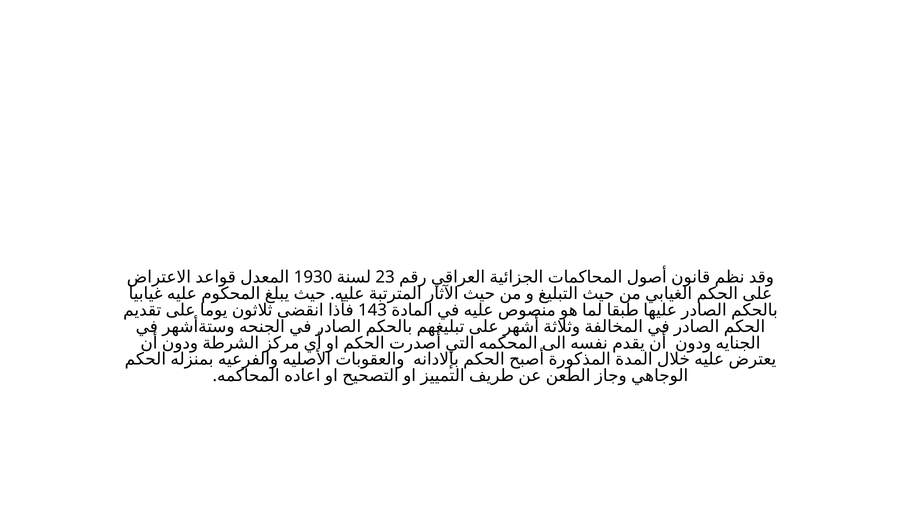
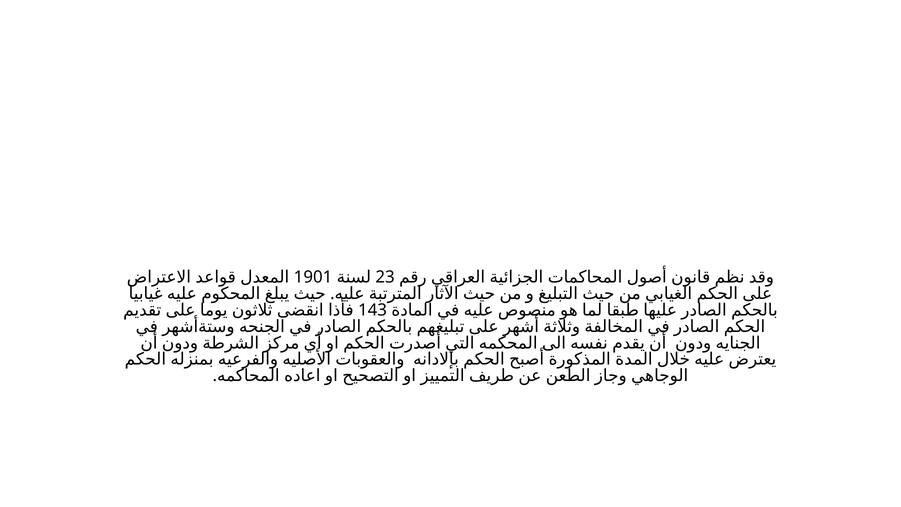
1930: 1930 -> 1901 (313, 277)
